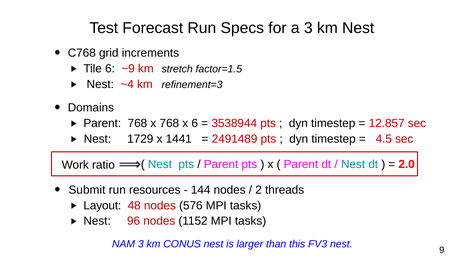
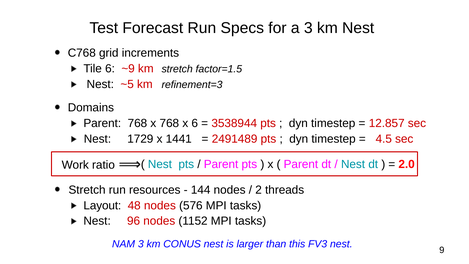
~4: ~4 -> ~5 (127, 84)
Submit: Submit -> Stretch (87, 190)
